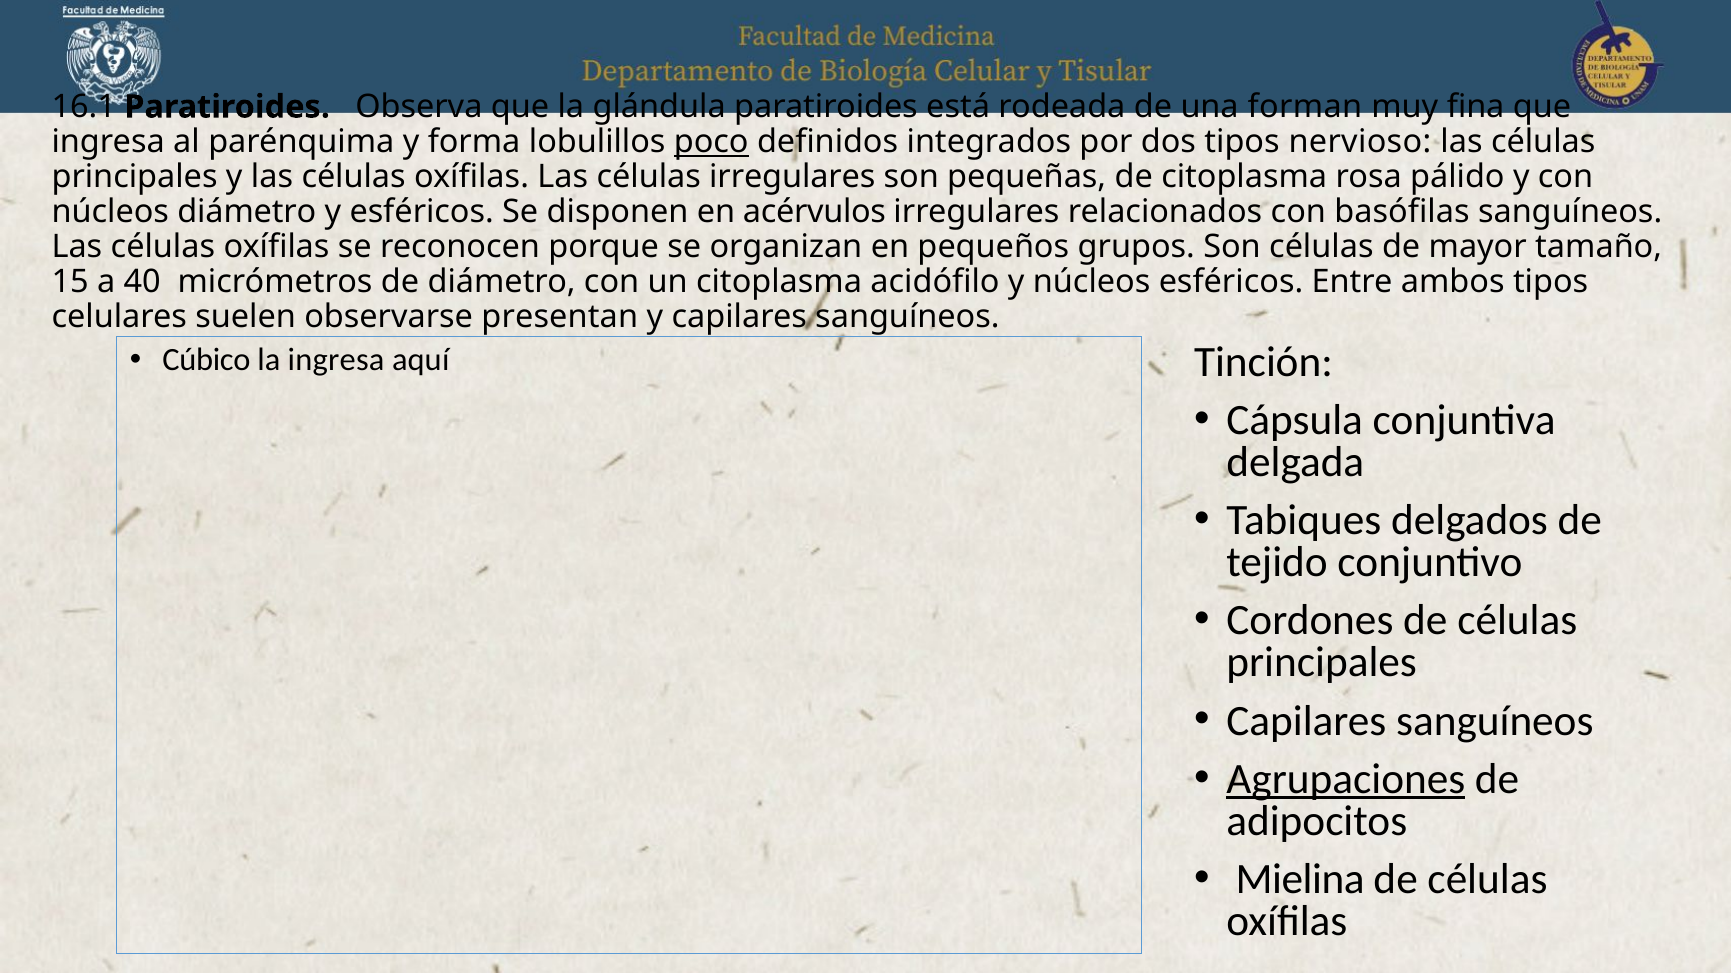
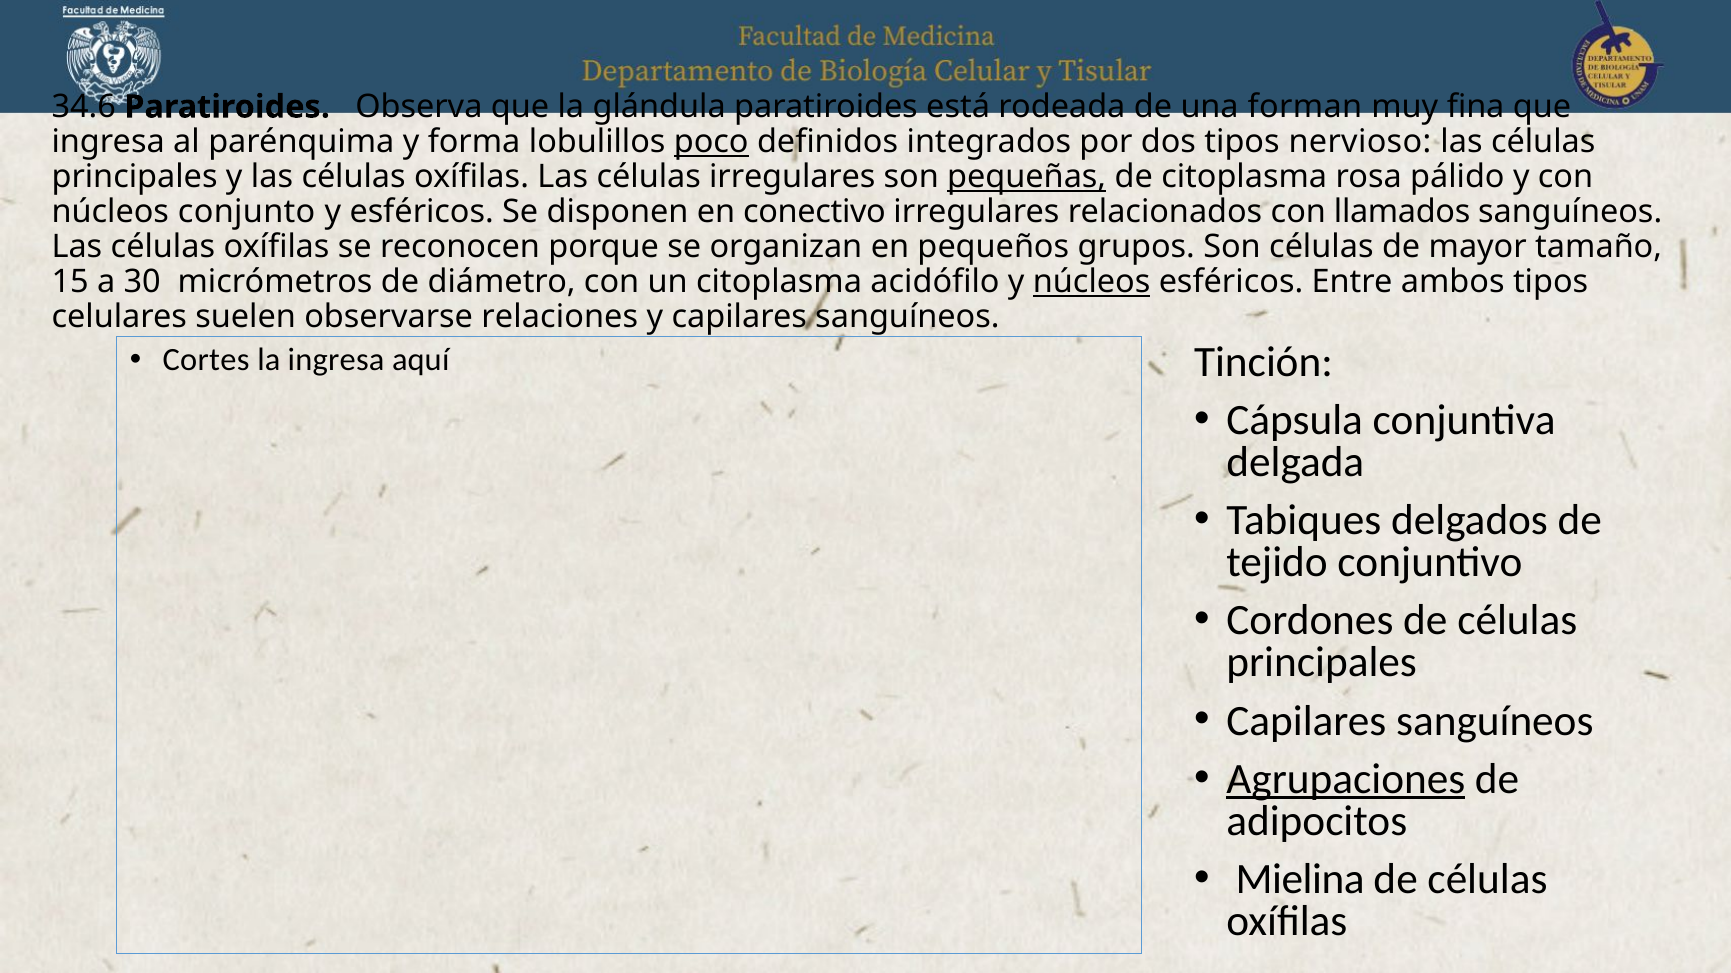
16.1: 16.1 -> 34.6 (84, 107)
pequeñas underline: none -> present (1027, 177)
núcleos diámetro: diámetro -> conjunto (247, 212)
acérvulos: acérvulos -> conectivo (814, 212)
basófilas: basófilas -> llamados (1402, 212)
40: 40 -> 30 (142, 282)
núcleos underline: none -> present (1092, 282)
presentan: presentan -> relaciones (560, 317)
Cúbico: Cúbico -> Cortes (206, 360)
